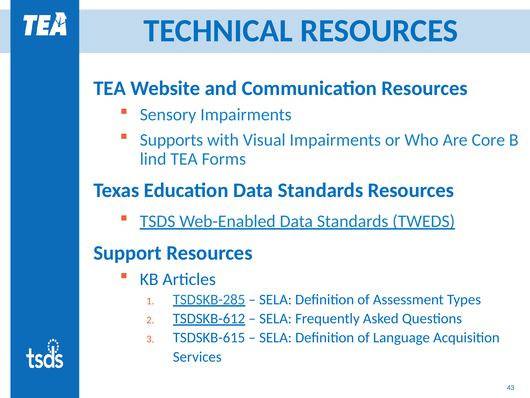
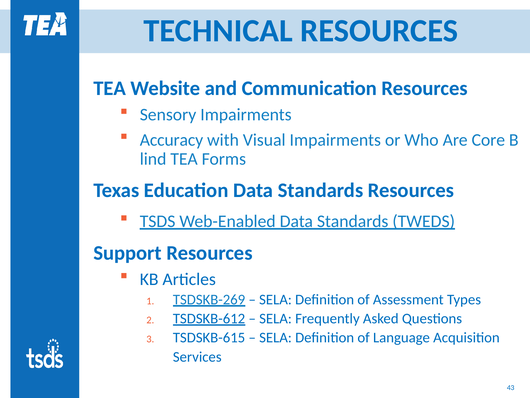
Supports: Supports -> Accuracy (171, 140)
TSDSKB-285: TSDSKB-285 -> TSDSKB-269 (209, 299)
